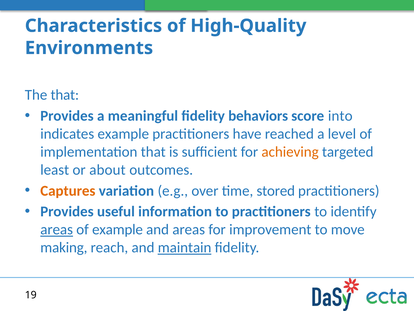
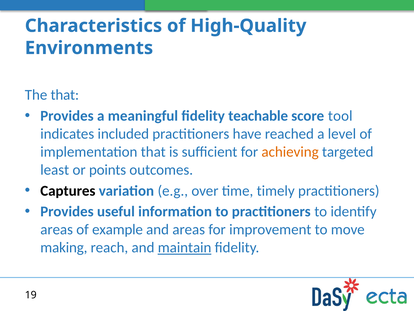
behaviors: behaviors -> teachable (258, 116)
into: into -> tool (340, 116)
indicates example: example -> included (123, 134)
about: about -> points (108, 170)
Captures colour: orange -> black (68, 190)
stored: stored -> timely (276, 190)
areas underline: present -> none (57, 229)
